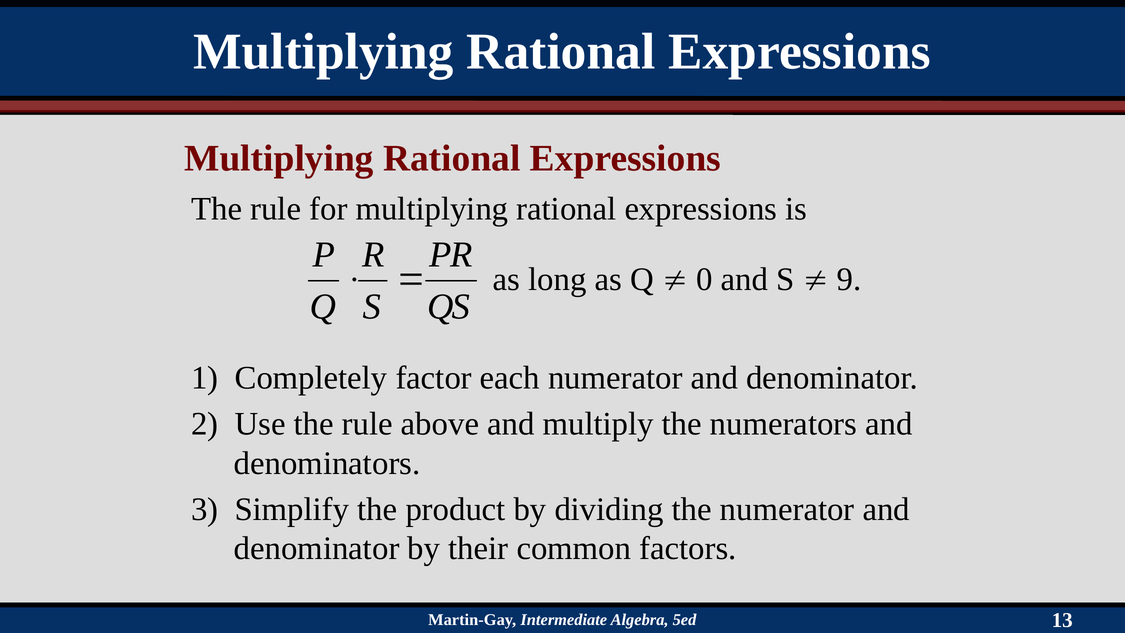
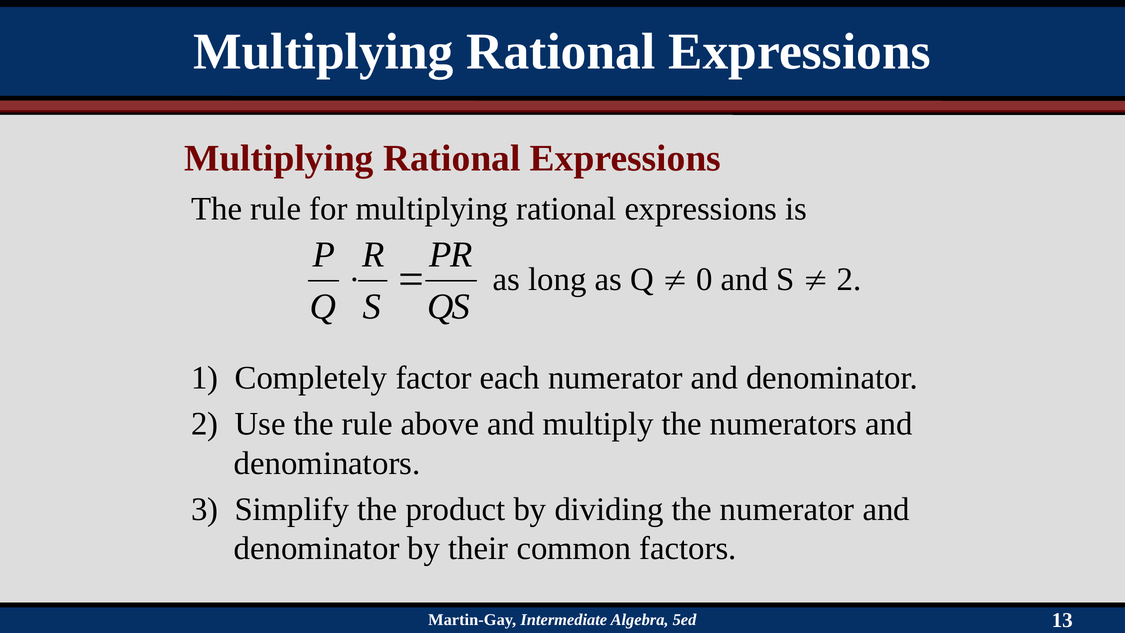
9: 9 -> 2 (849, 279)
